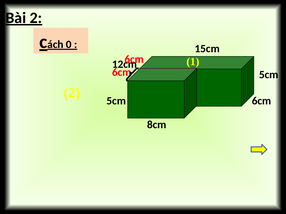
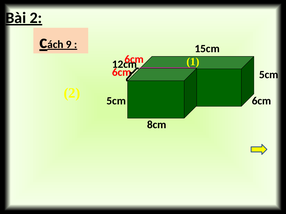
0: 0 -> 9 (69, 45)
